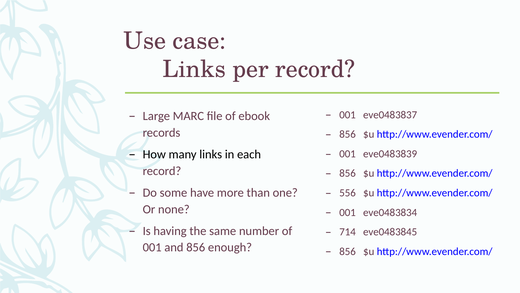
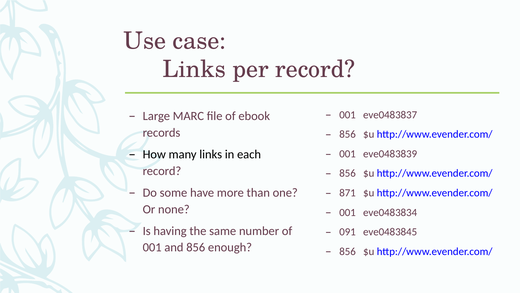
556: 556 -> 871 (348, 193)
714: 714 -> 091 (348, 232)
